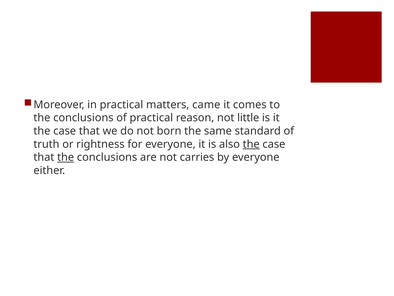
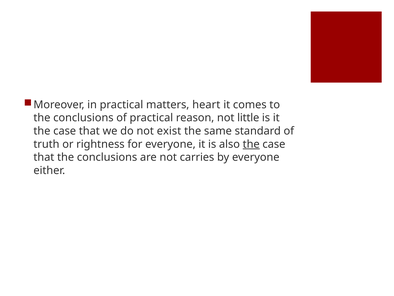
came: came -> heart (206, 105)
born: born -> exist (169, 131)
the underline: present -> none (66, 157)
